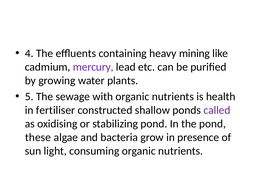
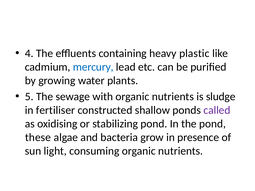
mining: mining -> plastic (194, 54)
mercury colour: purple -> blue (93, 67)
health: health -> sludge (221, 97)
